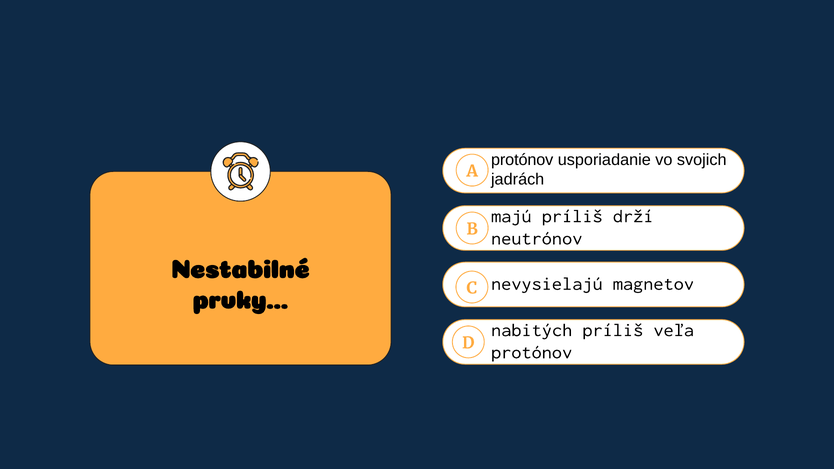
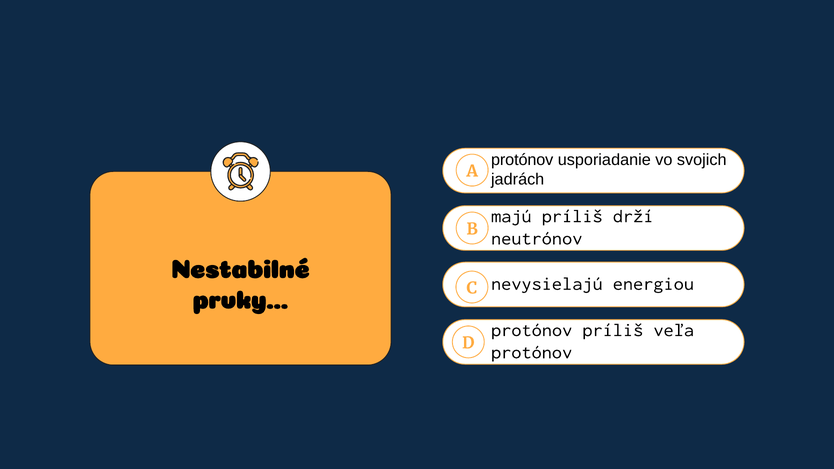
magnetov: magnetov -> energiou (653, 284)
nabitých: nabitých -> protónov (532, 330)
